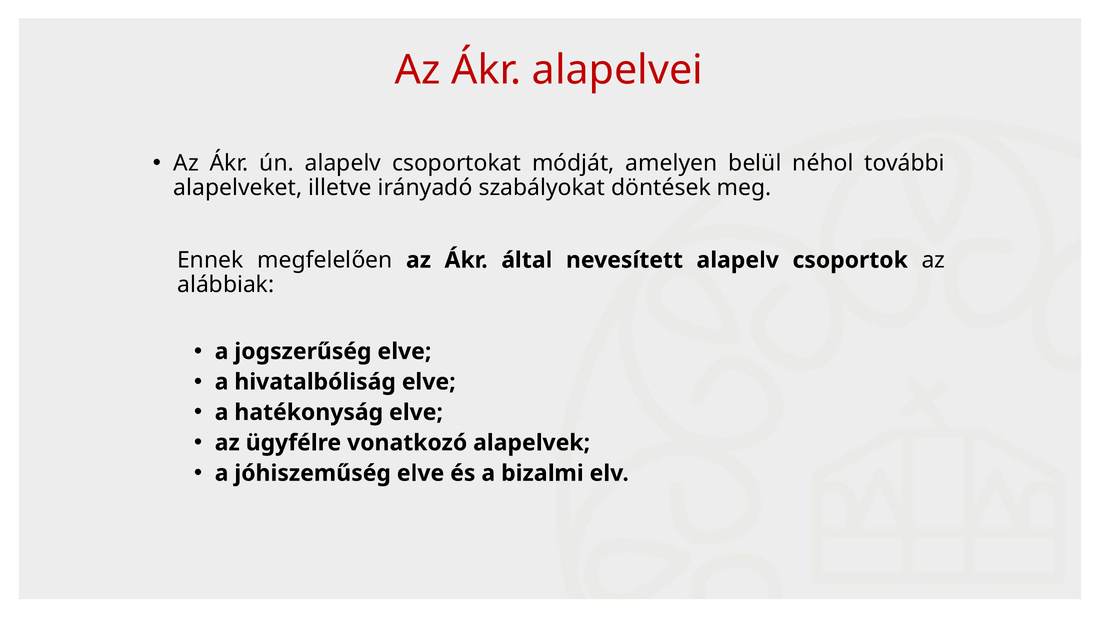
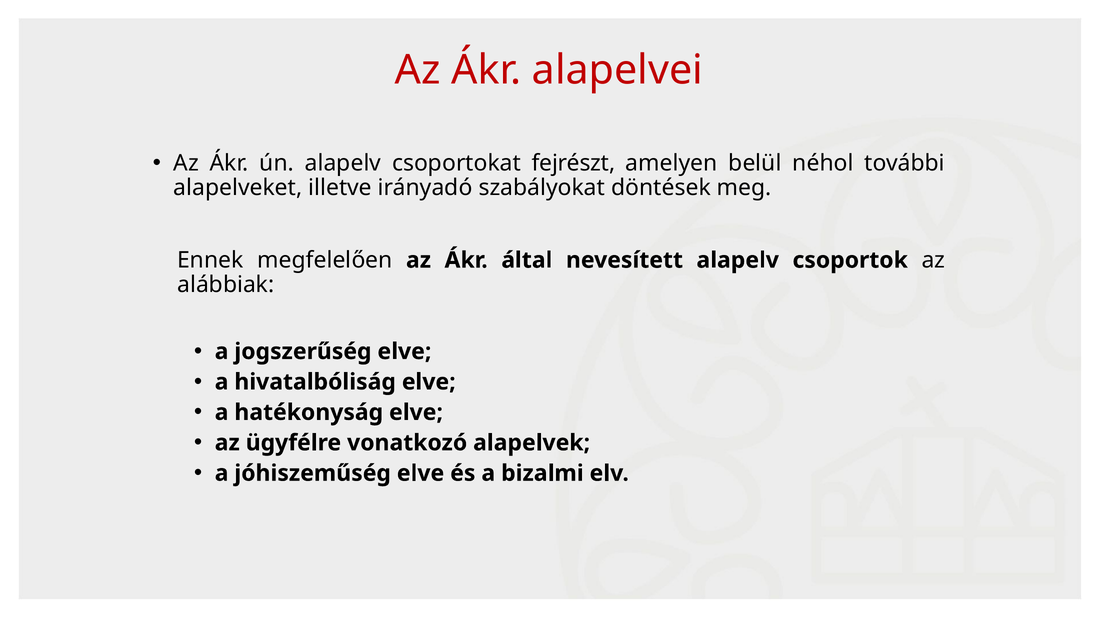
módját: módját -> fejrészt (573, 163)
